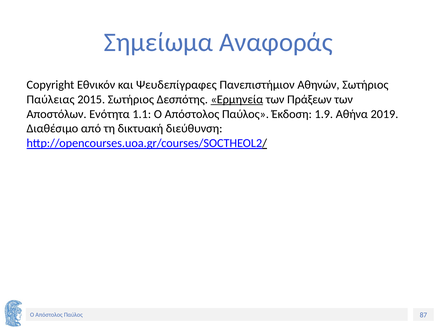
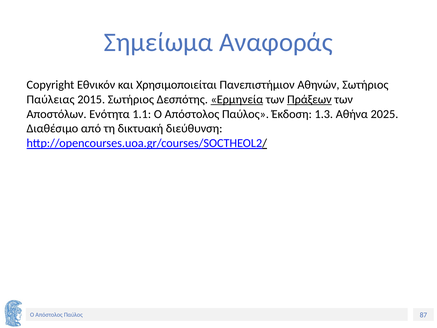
Ψευδεπίγραφες: Ψευδεπίγραφες -> Χρησιμοποιείται (176, 85)
Πράξεων underline: none -> present (309, 99)
1.9: 1.9 -> 1.3 (324, 114)
2019: 2019 -> 2025 (384, 114)
